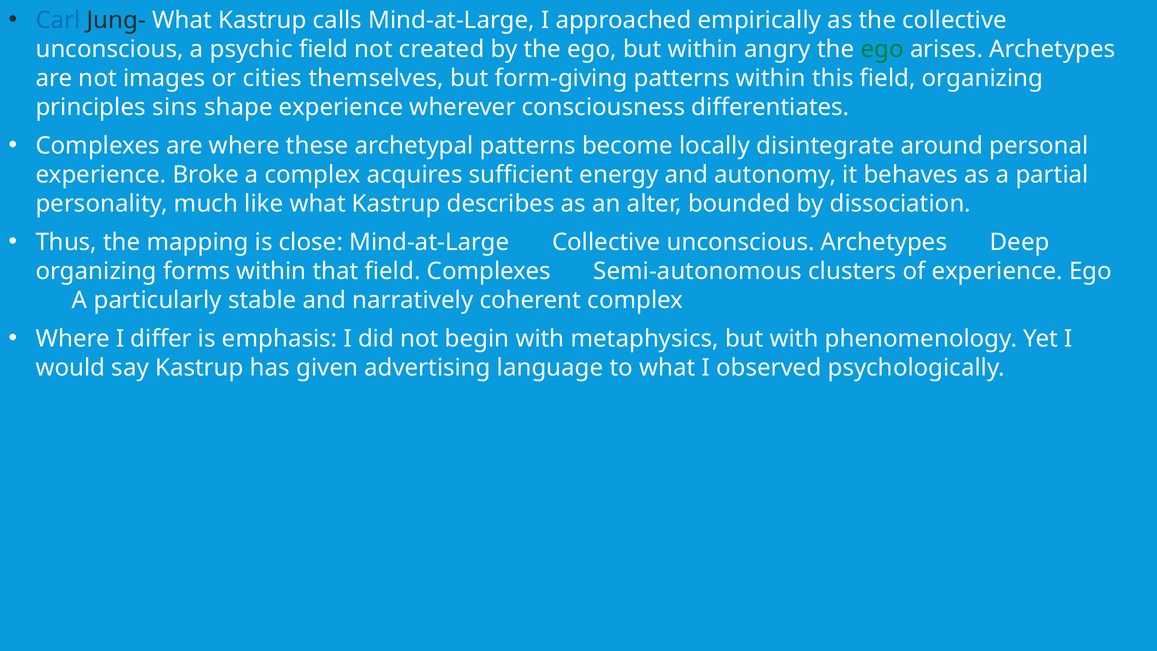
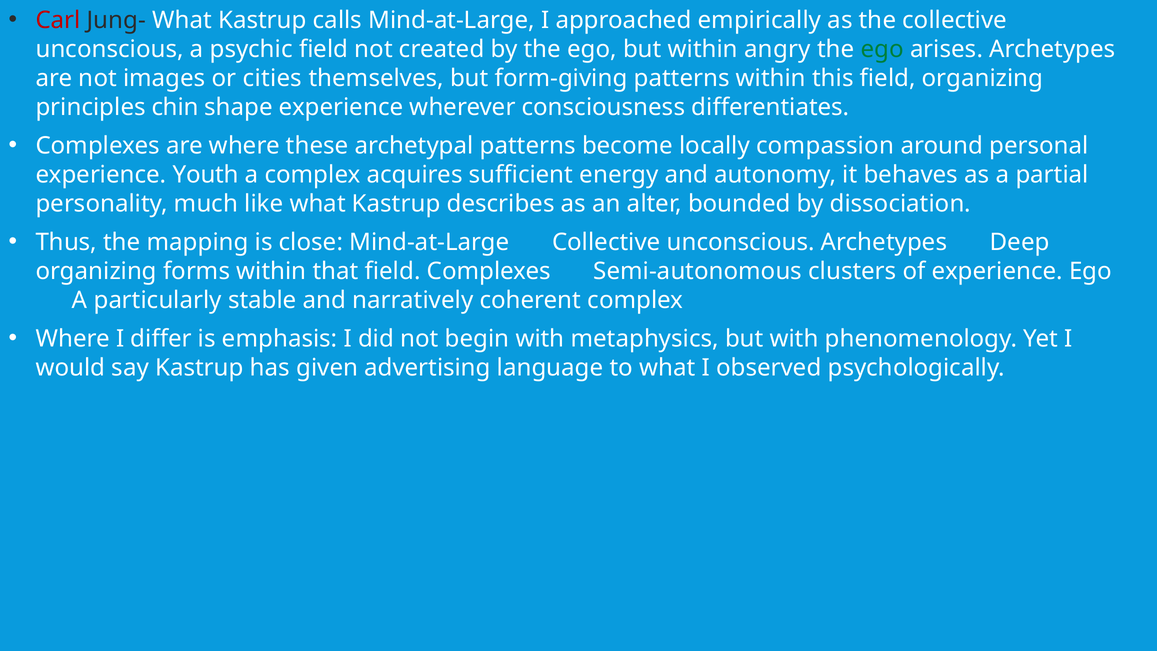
Carl colour: blue -> red (58, 20)
sins: sins -> chin (175, 107)
disintegrate: disintegrate -> compassion (825, 146)
Broke: Broke -> Youth (206, 175)
